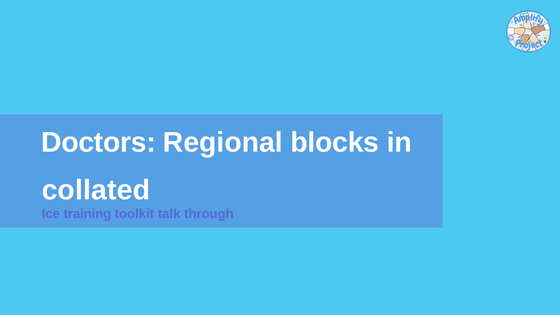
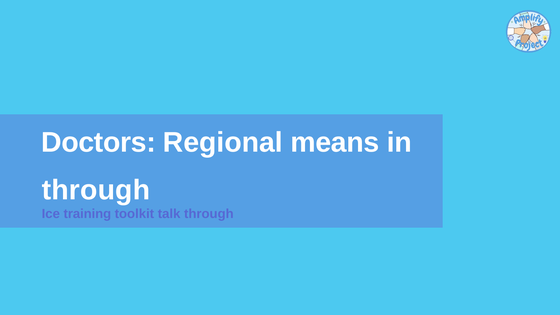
blocks: blocks -> means (335, 143)
collated: collated -> through (96, 190)
